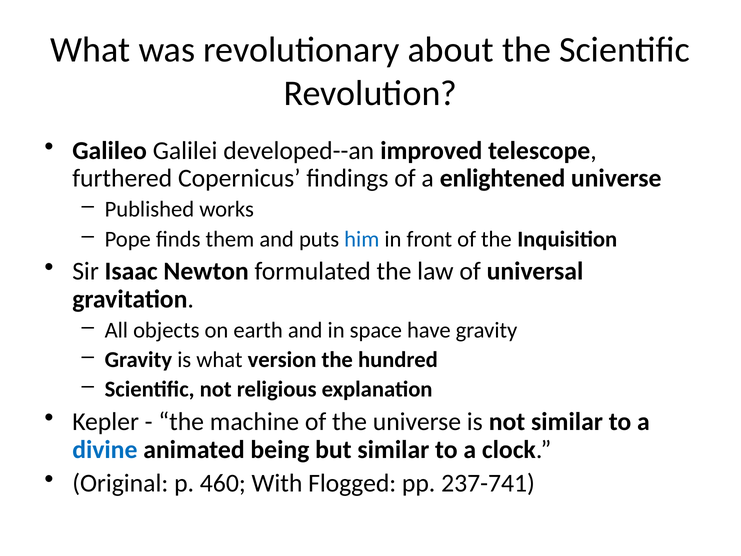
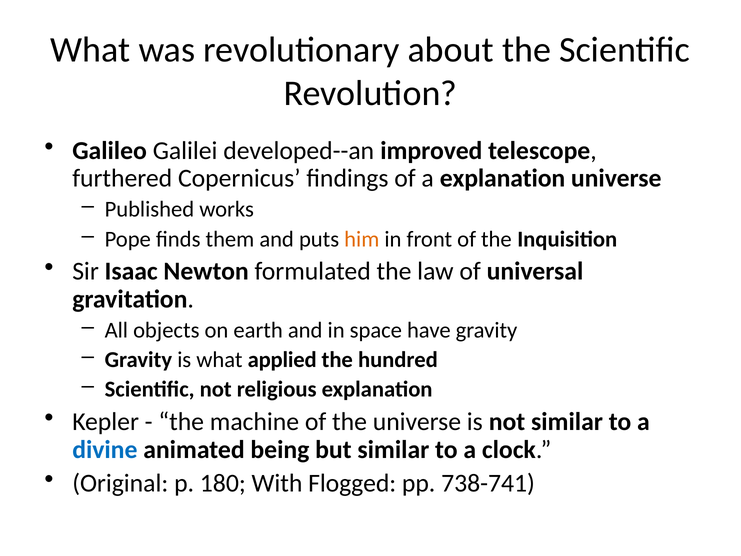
a enlightened: enlightened -> explanation (503, 178)
him colour: blue -> orange (362, 239)
version: version -> applied (282, 360)
460: 460 -> 180 (223, 483)
237-741: 237-741 -> 738-741 (488, 483)
